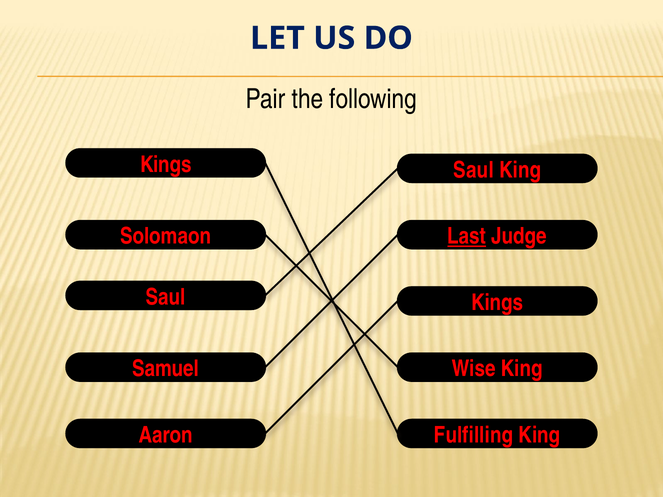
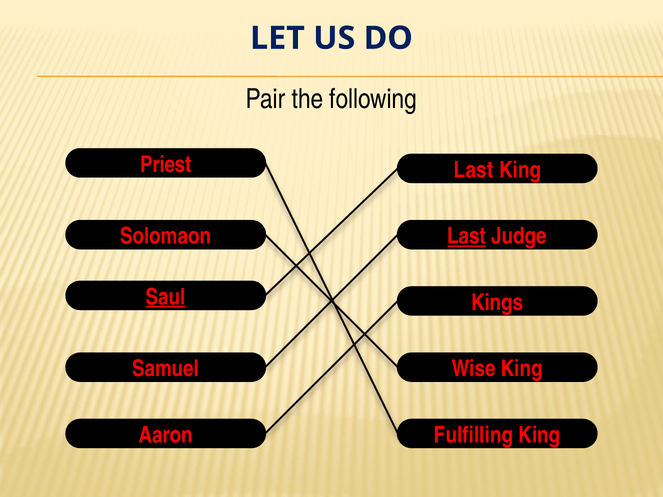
Kings: Kings -> Priest (166, 165)
Saul: Saul -> Last (474, 170)
Saul underline: none -> present (166, 297)
